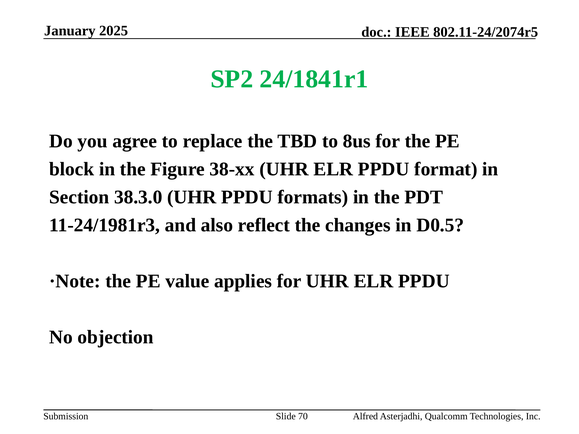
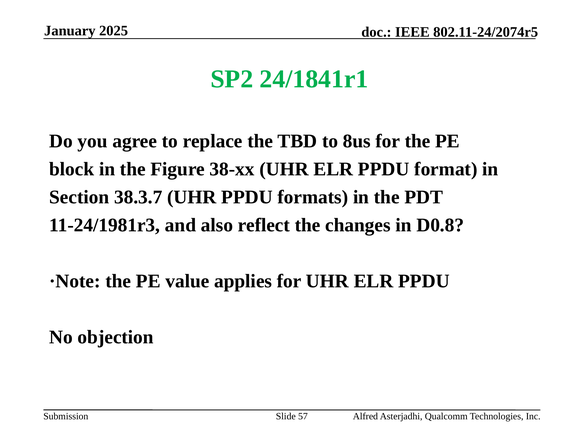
38.3.0: 38.3.0 -> 38.3.7 (138, 197)
D0.5: D0.5 -> D0.8 (440, 225)
70: 70 -> 57 (303, 416)
